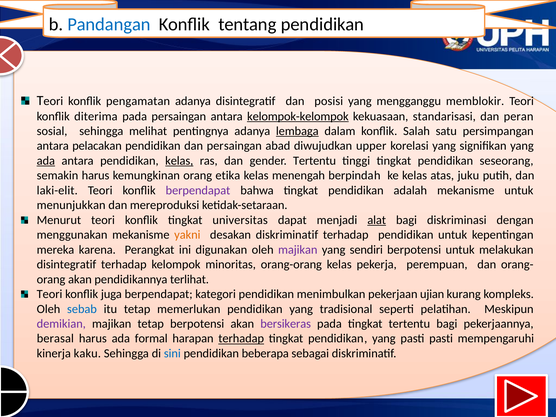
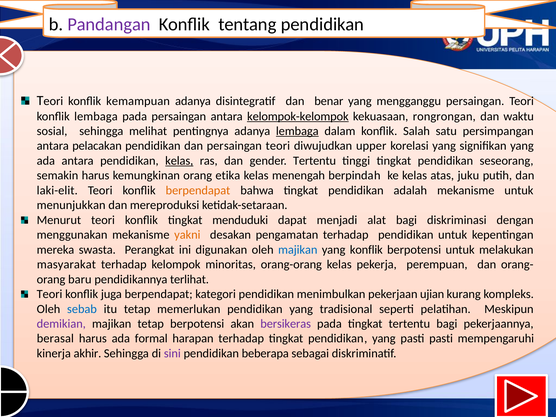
Pandangan colour: blue -> purple (109, 24)
pengamatan: pengamatan -> kemampuan (138, 101)
posisi: posisi -> benar (329, 101)
mengganggu memblokir: memblokir -> persaingan (475, 101)
konflik diterima: diterima -> lembaga (96, 116)
standarisasi: standarisasi -> rongrongan (444, 116)
peran: peran -> waktu (519, 116)
dan persaingan abad: abad -> teori (278, 146)
ada underline: present -> none (46, 161)
berpendapat colour: purple -> orange (198, 190)
universitas: universitas -> menduduki (240, 220)
alat underline: present -> none (377, 220)
desakan diskriminatif: diskriminatif -> pengamatan (287, 235)
karena: karena -> swasta (97, 250)
majikan colour: purple -> blue (298, 250)
yang sendiri: sendiri -> konflik (366, 250)
disintegratif: disintegratif -> masyarakat (66, 264)
orang akan: akan -> baru (80, 279)
terhadap underline: present -> none (241, 339)
kaku: kaku -> akhir (87, 353)
sini colour: blue -> purple (172, 353)
